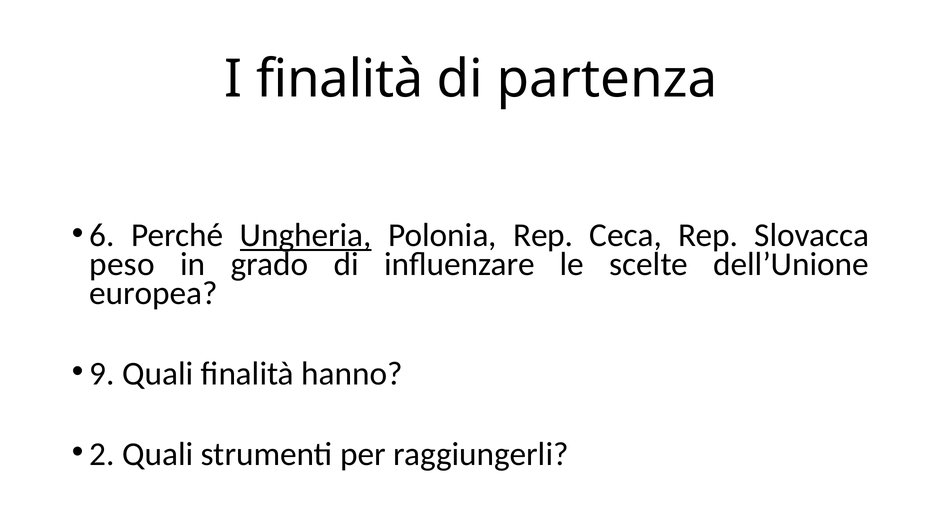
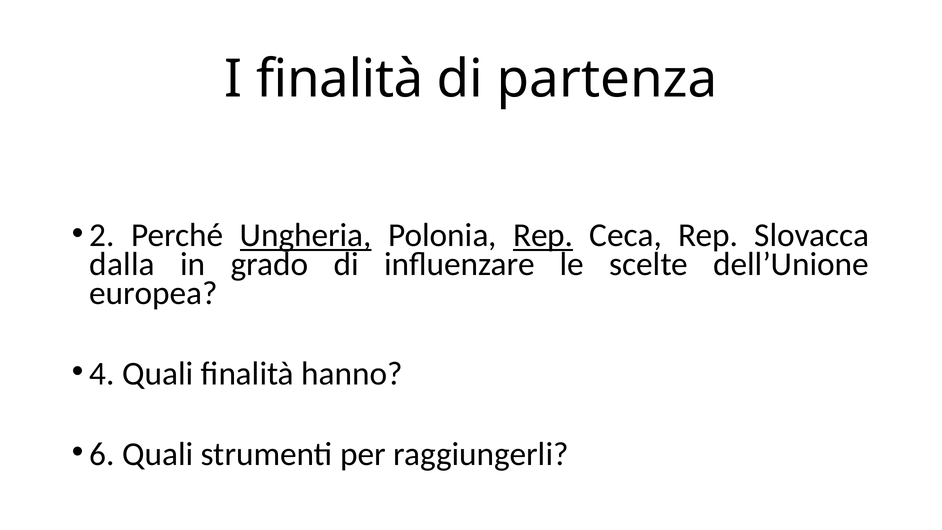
6: 6 -> 2 (102, 235)
Rep underline: none -> present (543, 235)
peso: peso -> dalla (122, 264)
9: 9 -> 4 (102, 374)
2: 2 -> 6 (102, 454)
